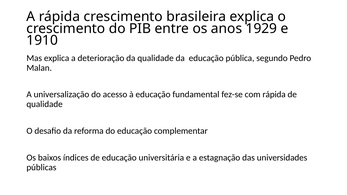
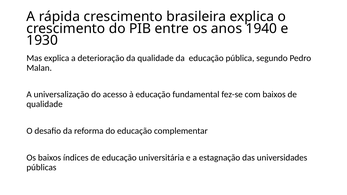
1929: 1929 -> 1940 (261, 29)
1910: 1910 -> 1930 (42, 40)
com rápida: rápida -> baixos (274, 95)
